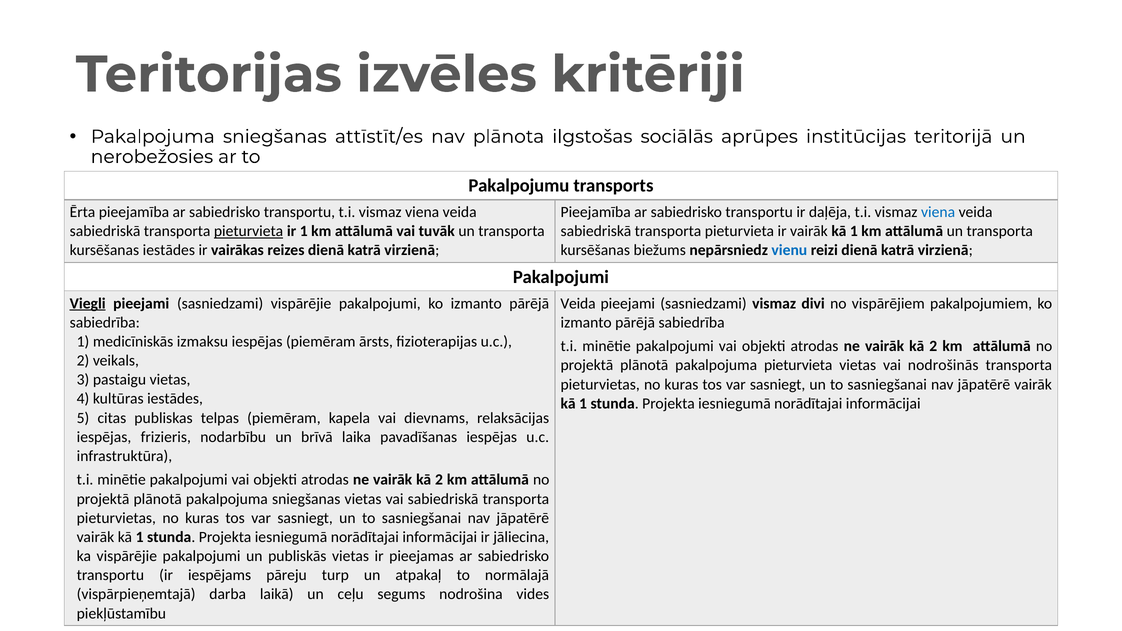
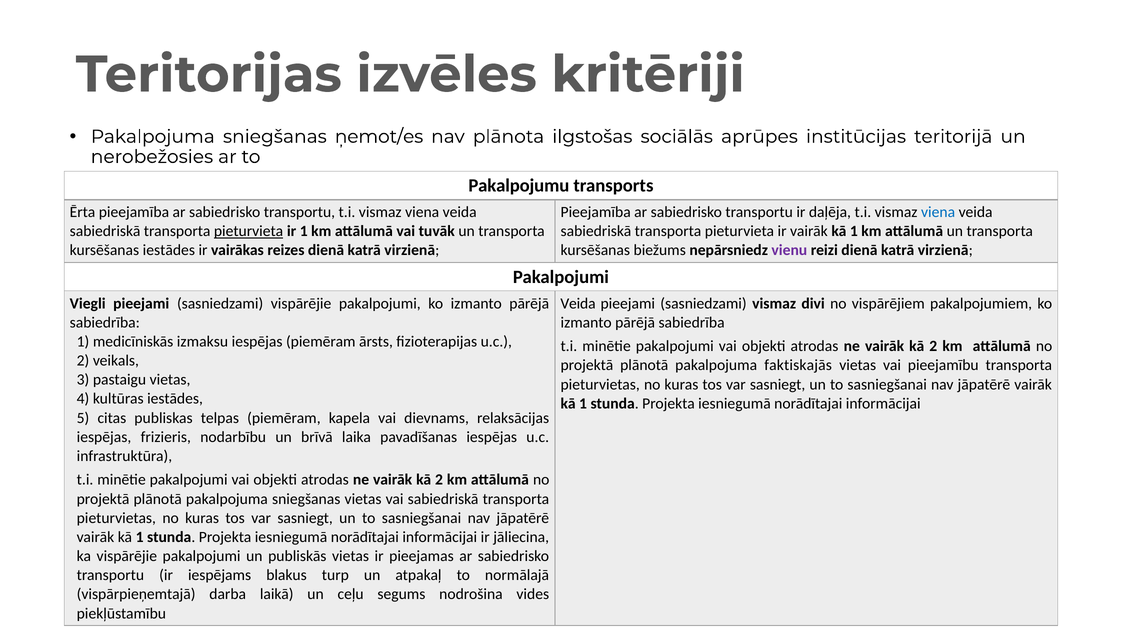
attīstīt/es: attīstīt/es -> ņemot/es (379, 137)
vienu colour: blue -> purple (789, 250)
Viegli underline: present -> none (88, 303)
pakalpojuma pieturvieta: pieturvieta -> faktiskajās (798, 365)
nodrošinās: nodrošinās -> pieejamību (943, 365)
pāreju: pāreju -> blakus (287, 575)
